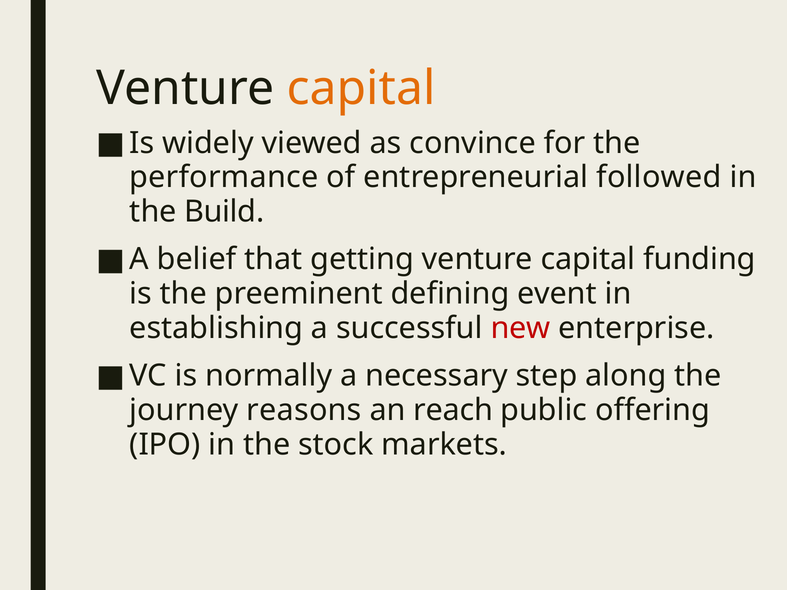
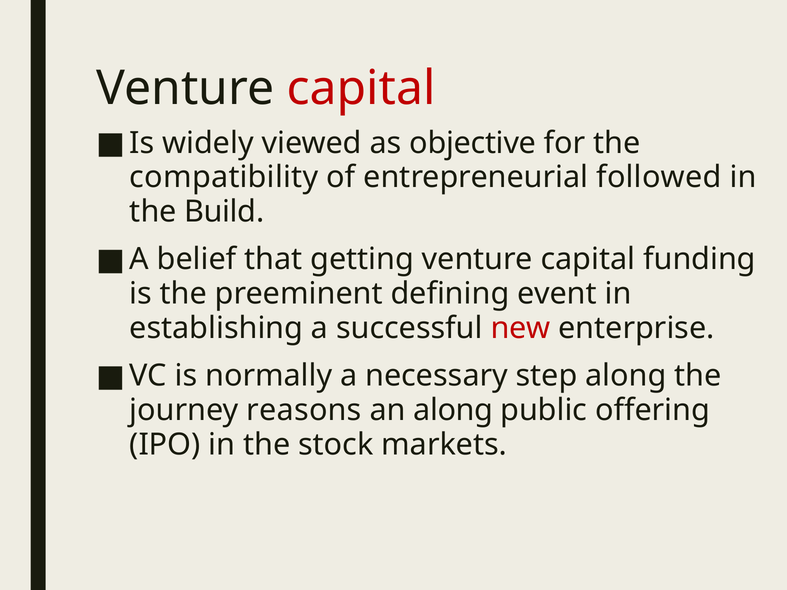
capital colour: orange -> red (361, 88)
convince: convince -> objective (473, 143)
performance: performance -> compatibility (224, 177)
an reach: reach -> along (453, 410)
